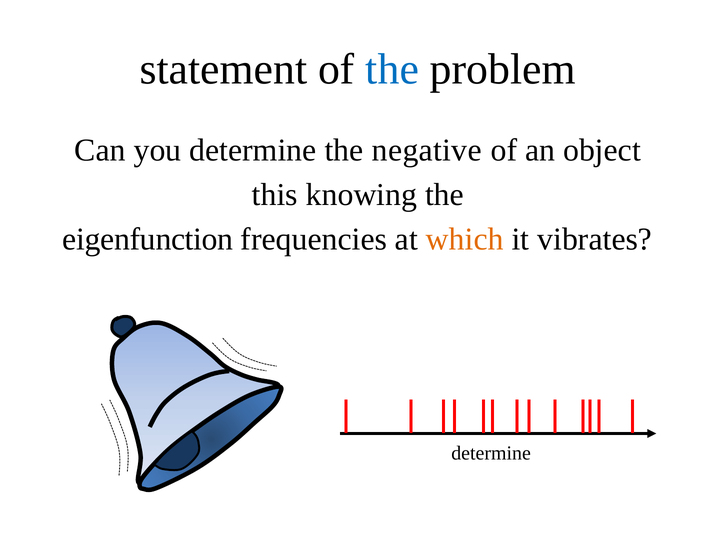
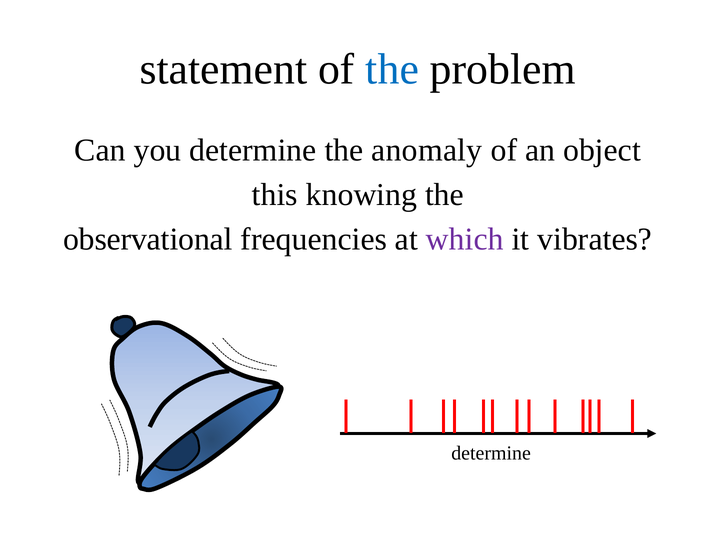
negative: negative -> anomaly (427, 150)
eigenfunction: eigenfunction -> observational (148, 239)
which colour: orange -> purple (465, 239)
